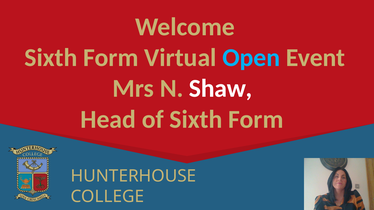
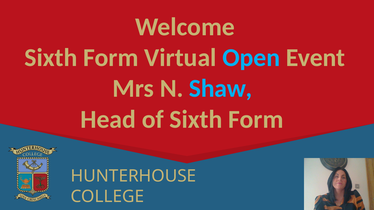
Shaw colour: white -> light blue (221, 89)
